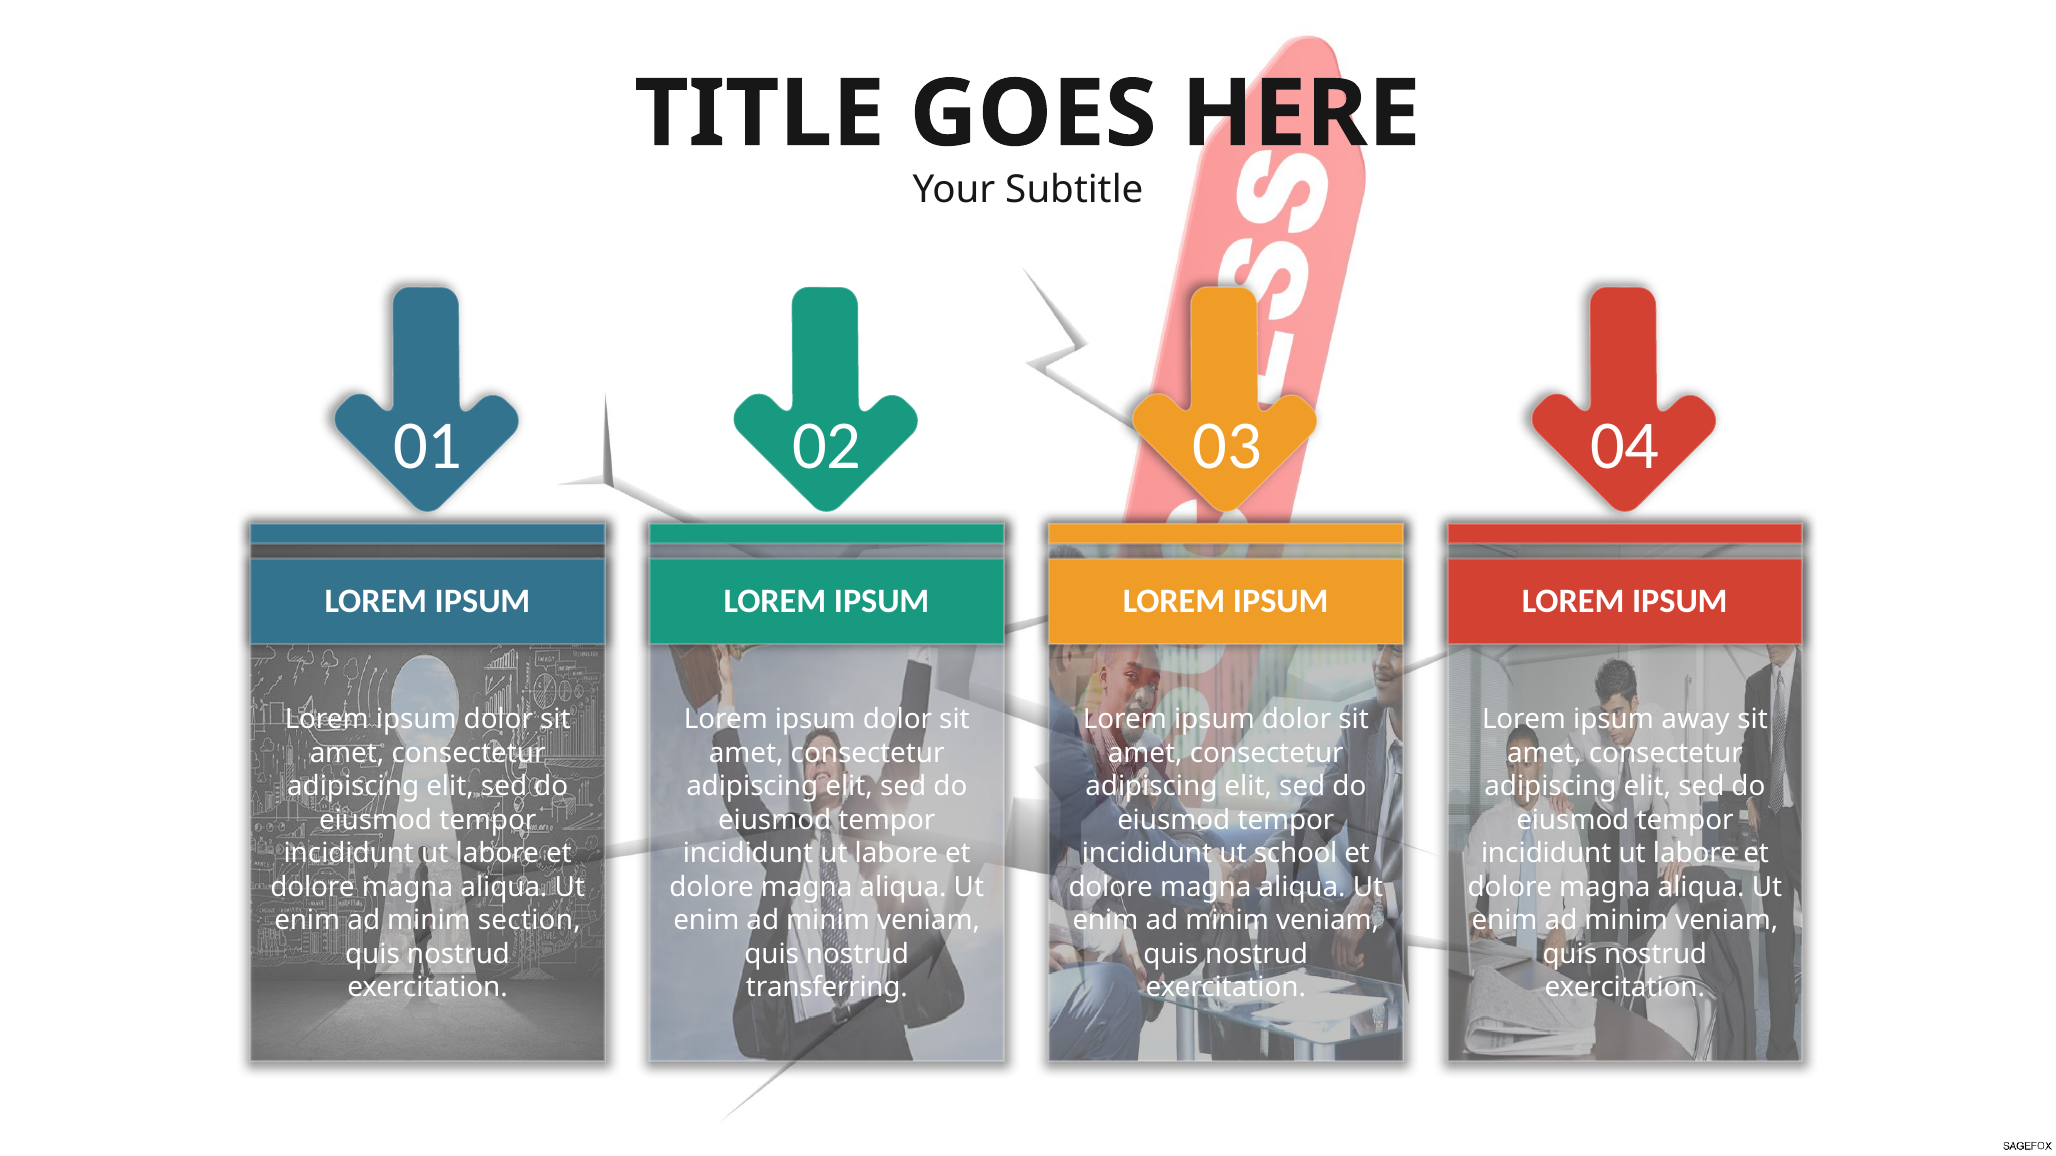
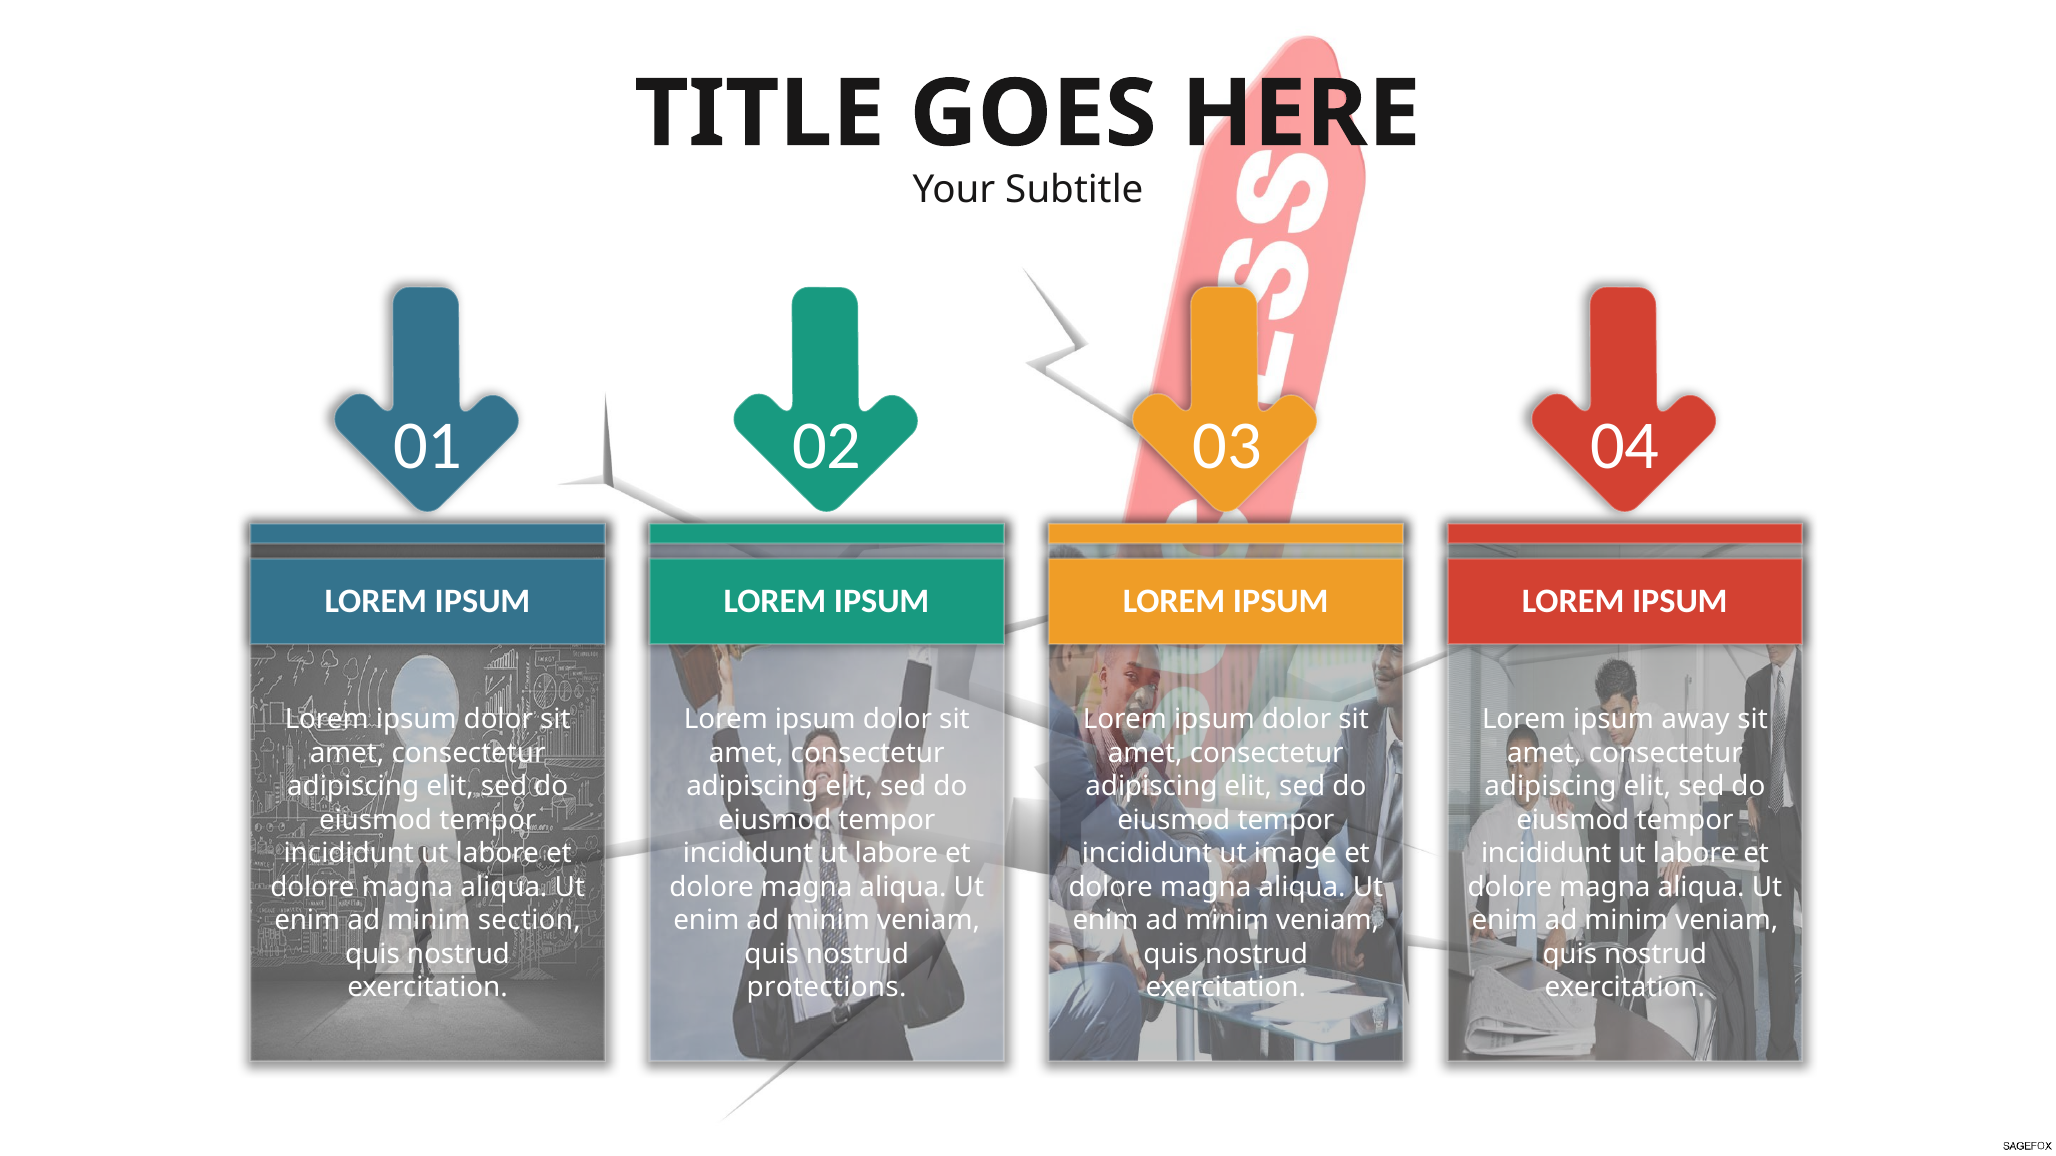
school: school -> image (1295, 854)
transferring: transferring -> protections (827, 988)
